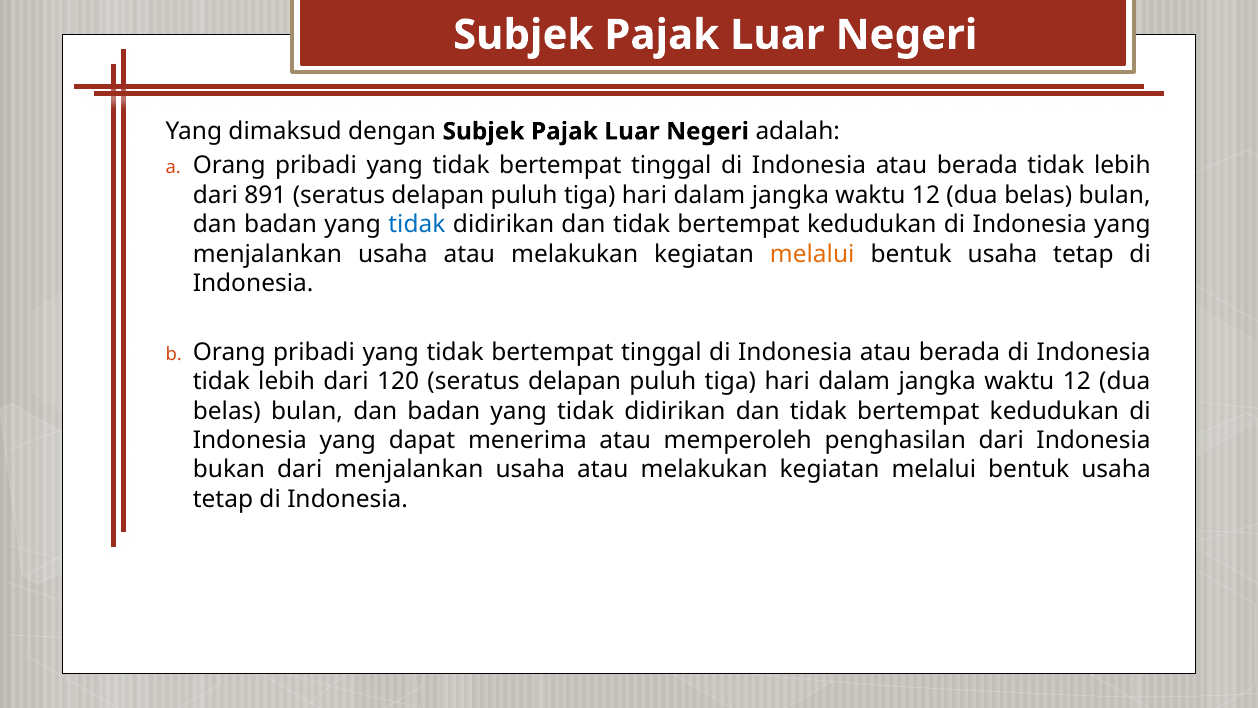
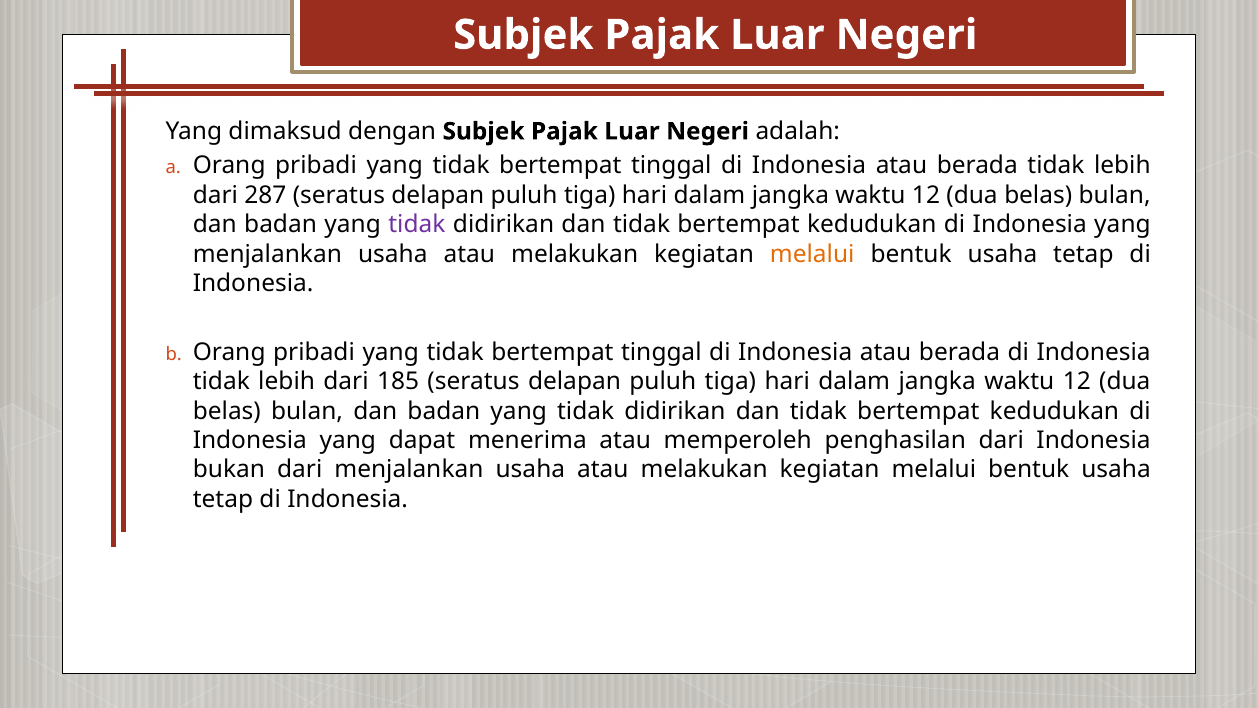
891: 891 -> 287 (265, 195)
tidak colour: blue -> purple (417, 225)
120: 120 -> 185 (398, 381)
